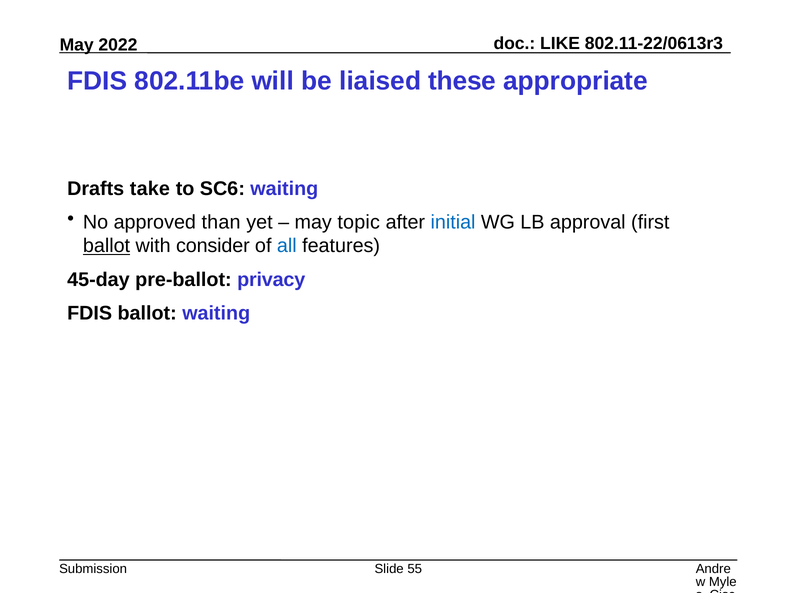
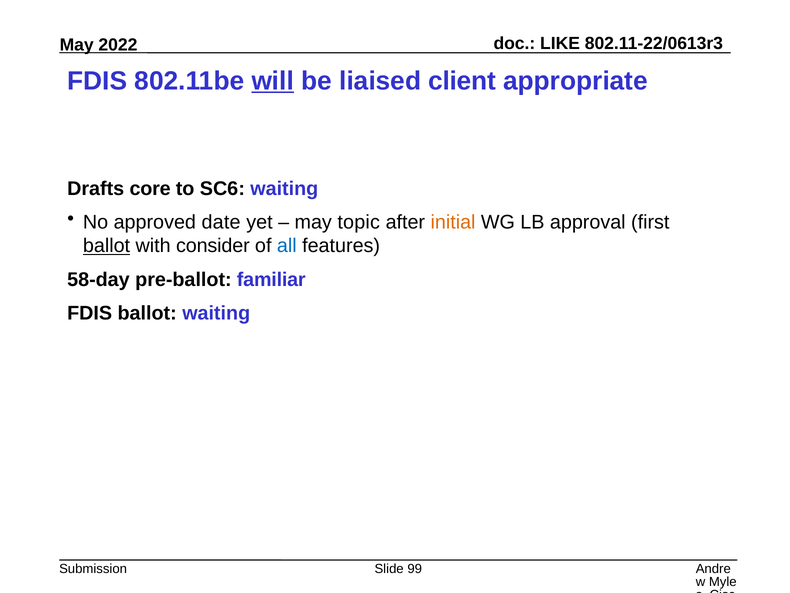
will underline: none -> present (273, 81)
these: these -> client (462, 81)
take: take -> core (150, 188)
than: than -> date (221, 222)
initial colour: blue -> orange (453, 222)
45-day: 45-day -> 58-day (98, 279)
privacy: privacy -> familiar (271, 279)
55: 55 -> 99 (415, 568)
